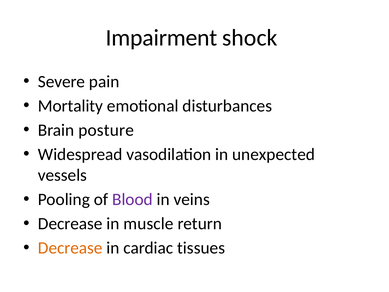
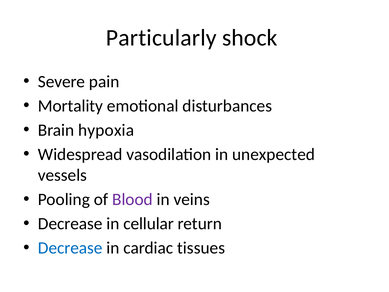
Impairment: Impairment -> Particularly (161, 38)
posture: posture -> hypoxia (106, 130)
muscle: muscle -> cellular (149, 224)
Decrease colour: orange -> blue (70, 248)
